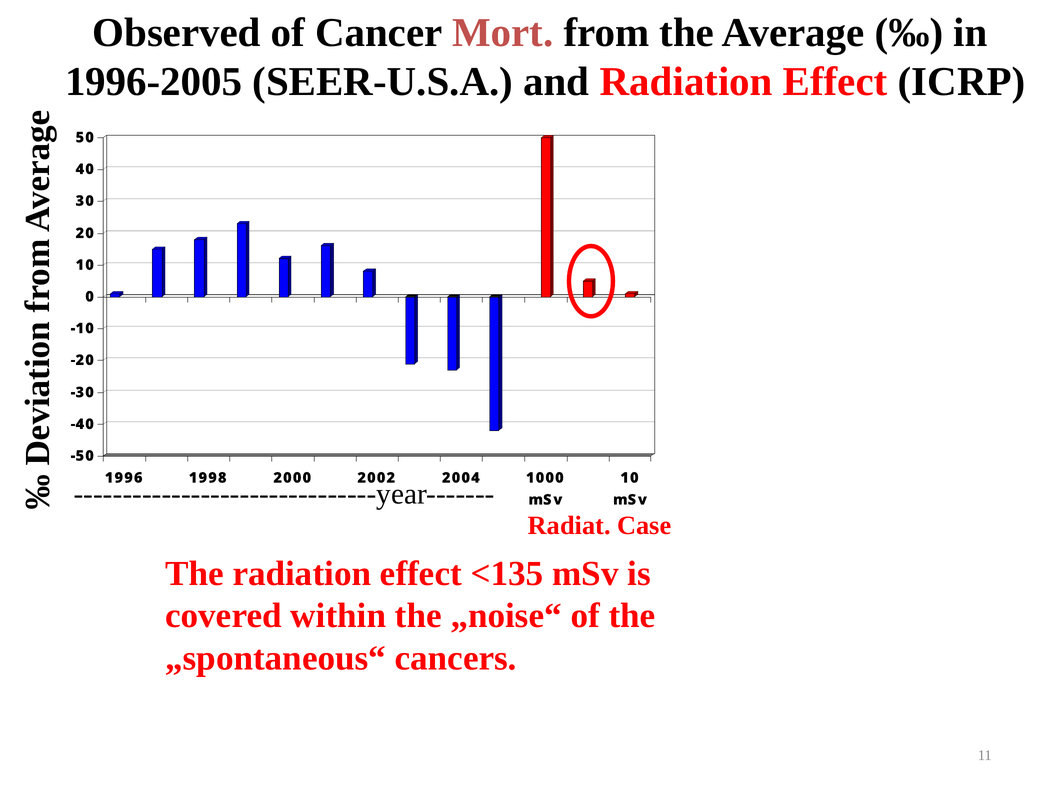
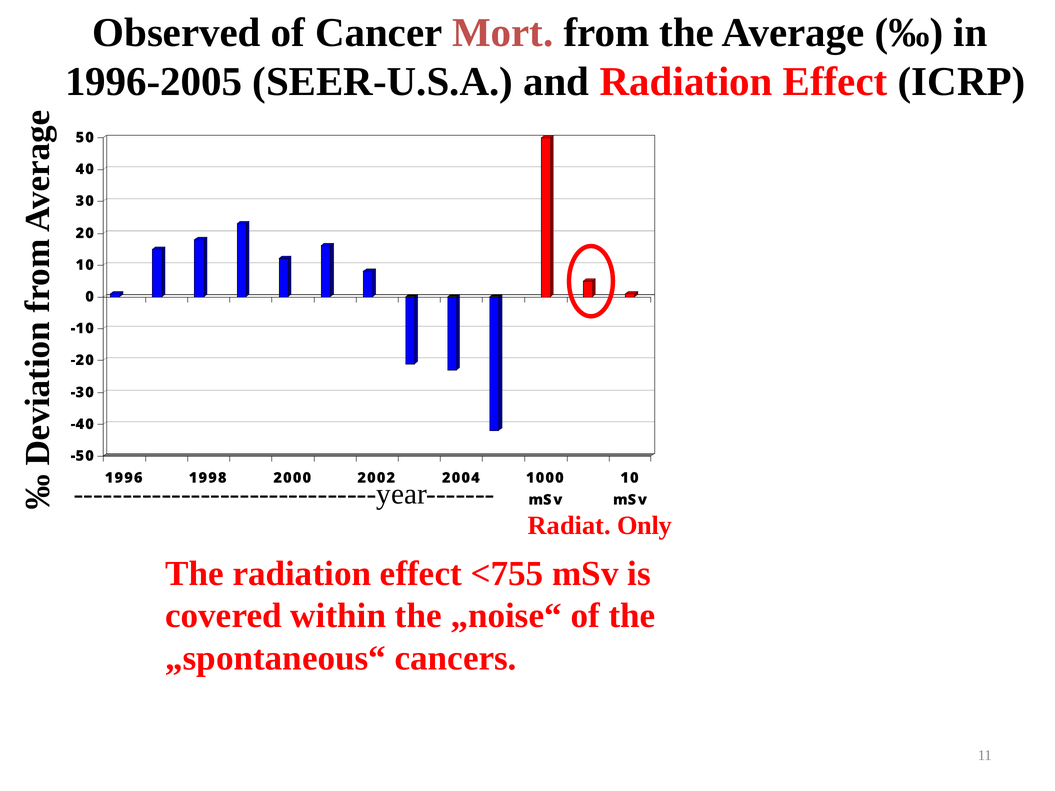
Case: Case -> Only (644, 526)
<135: <135 -> <755 (507, 574)
